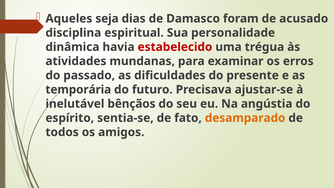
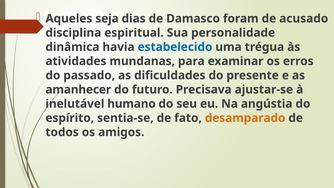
estabelecido colour: red -> blue (175, 47)
temporária: temporária -> amanhecer (78, 90)
bênçãos: bênçãos -> humano (131, 104)
